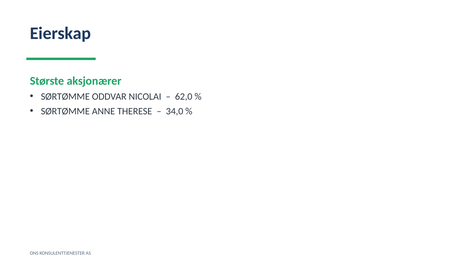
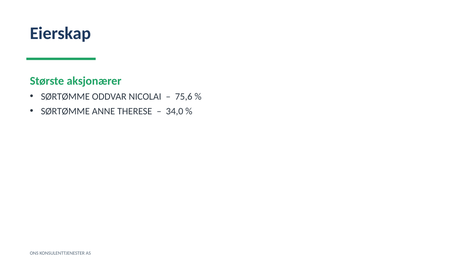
62,0: 62,0 -> 75,6 (184, 96)
